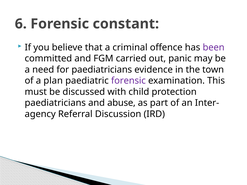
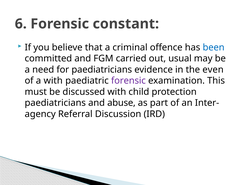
been colour: purple -> blue (214, 47)
panic: panic -> usual (180, 59)
town: town -> even (213, 70)
a plan: plan -> with (53, 81)
